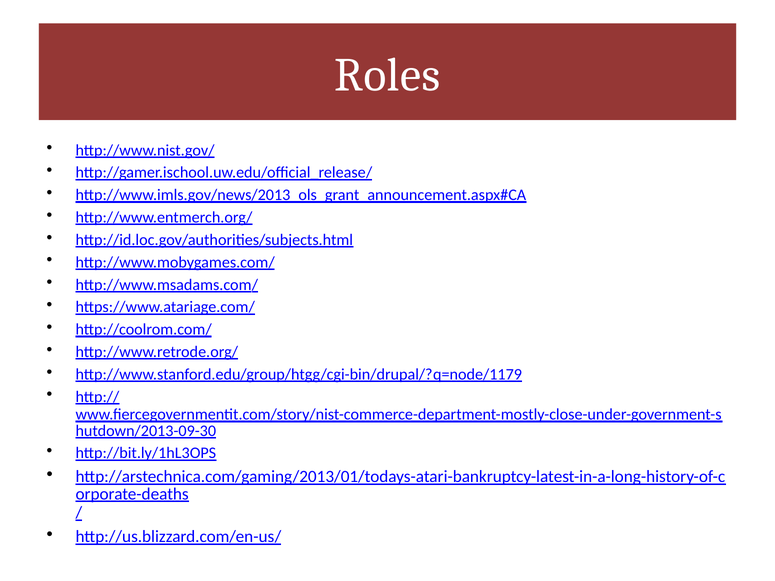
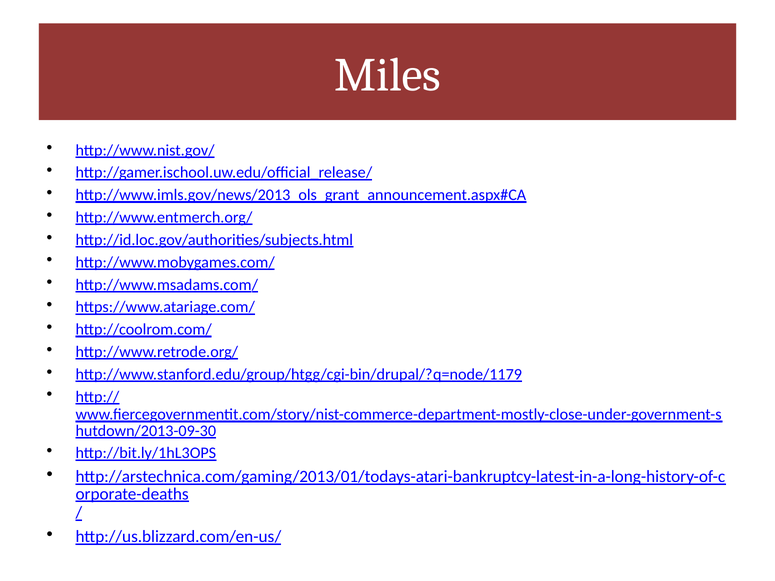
Roles: Roles -> Miles (388, 75)
